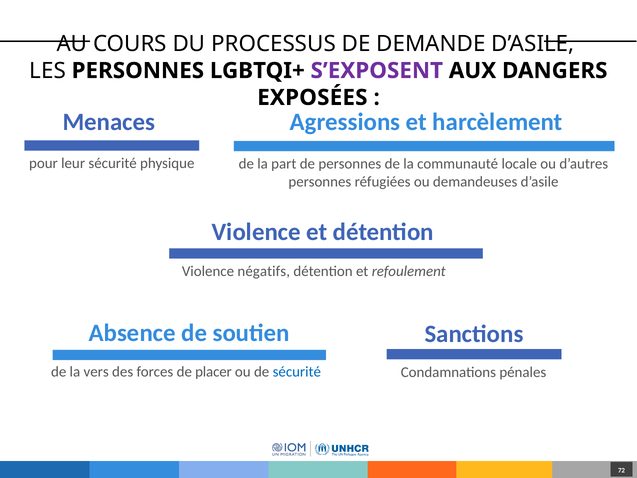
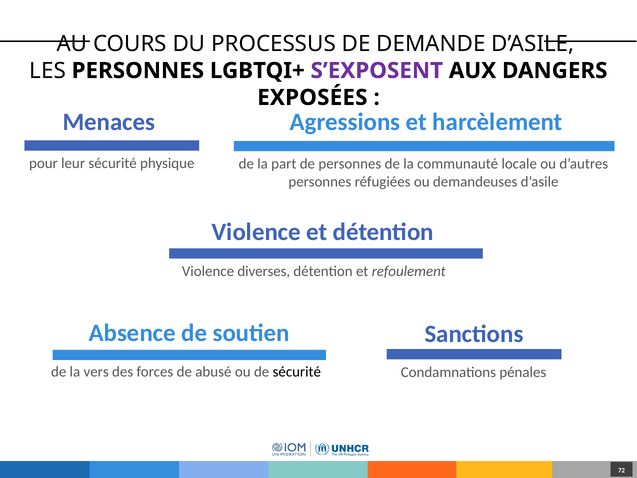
négatifs: négatifs -> diverses (264, 271)
placer: placer -> abusé (213, 372)
sécurité colour: blue -> black (297, 372)
